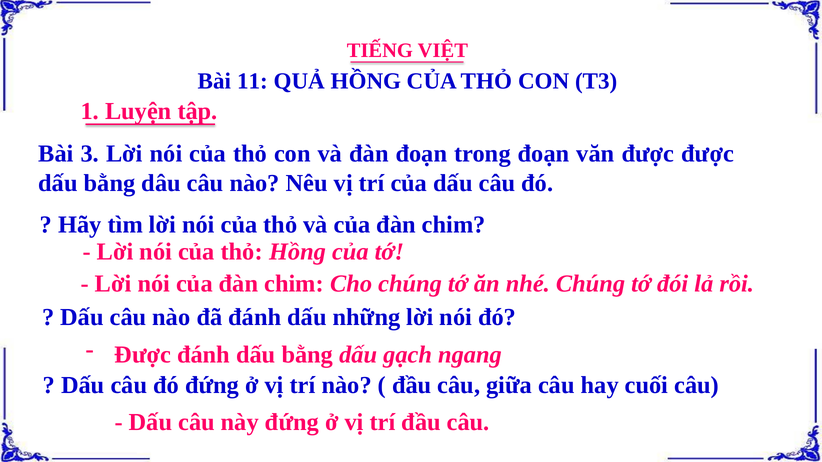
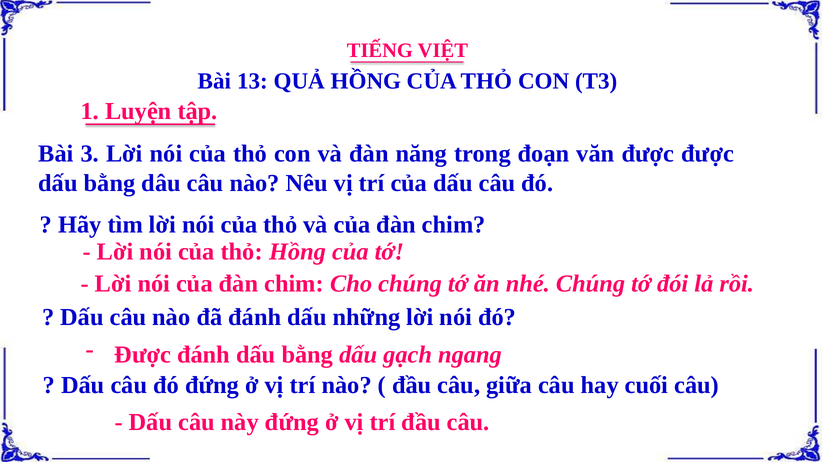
11: 11 -> 13 (252, 81)
đàn đoạn: đoạn -> năng (421, 154)
